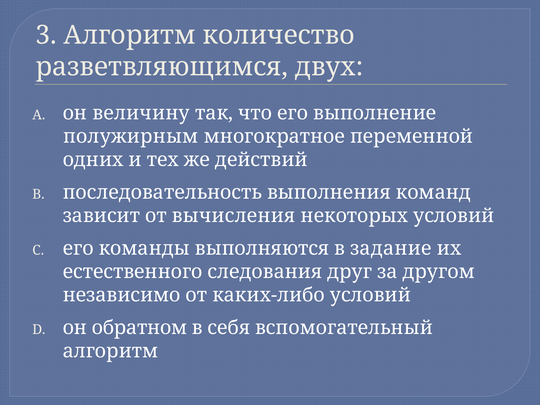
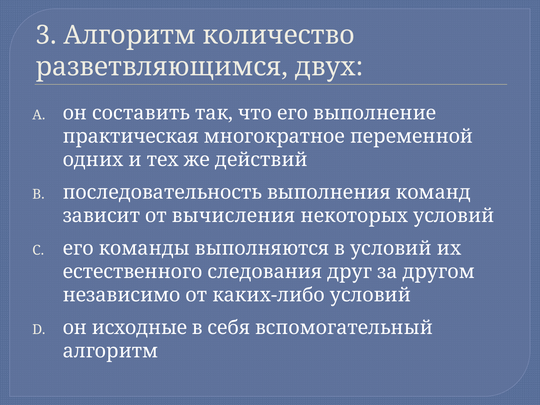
величину: величину -> составить (141, 113)
полужирным: полужирным -> практическая (131, 136)
в задание: задание -> условий (391, 248)
обратном: обратном -> исходные (140, 328)
